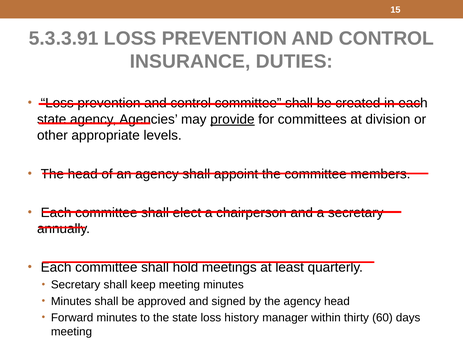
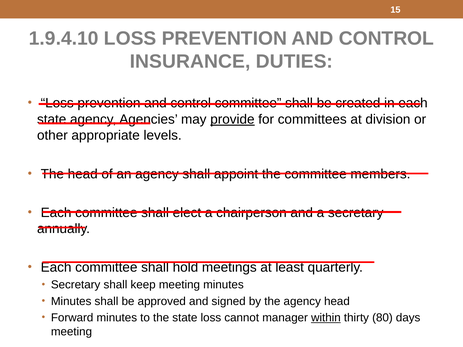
5.3.3.91: 5.3.3.91 -> 1.9.4.10 (64, 38)
history: history -> cannot (242, 318)
within underline: none -> present (326, 318)
60: 60 -> 80 (382, 318)
